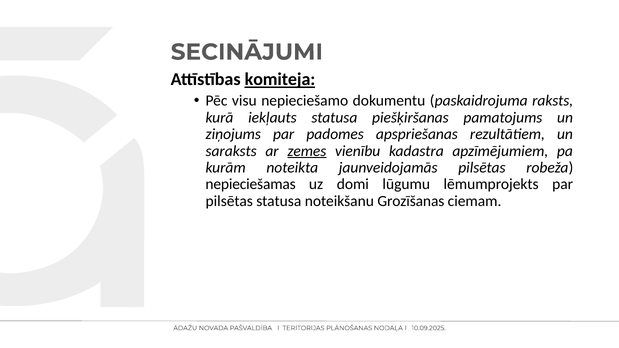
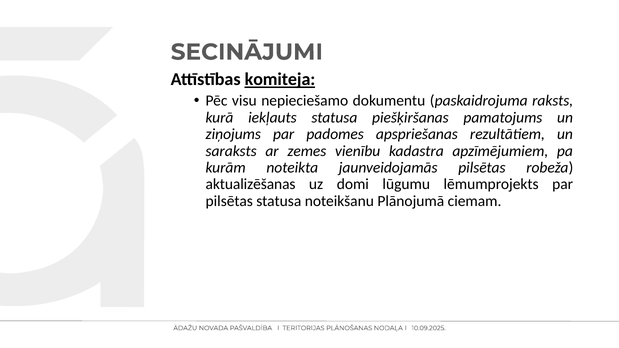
zemes underline: present -> none (307, 151)
nepieciešamas: nepieciešamas -> aktualizēšanas (251, 184)
Grozīšanas: Grozīšanas -> Plānojumā (411, 201)
